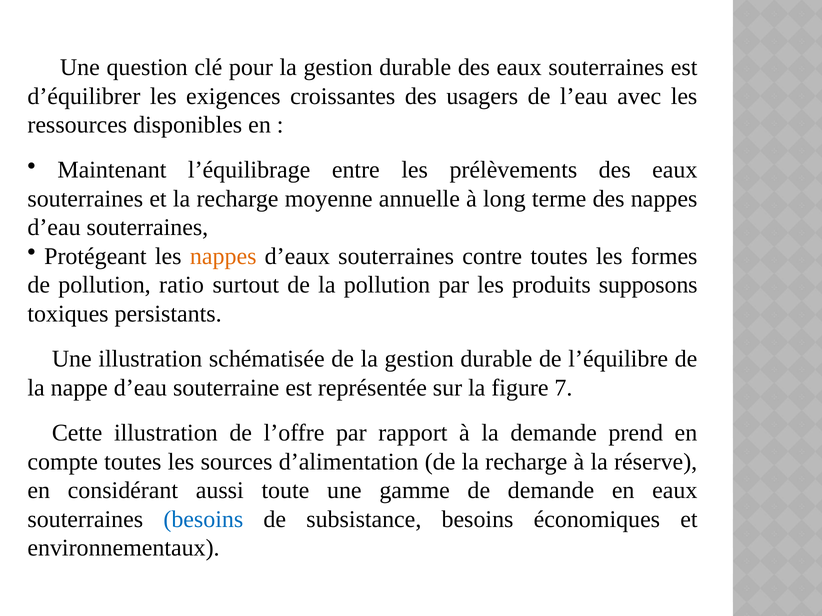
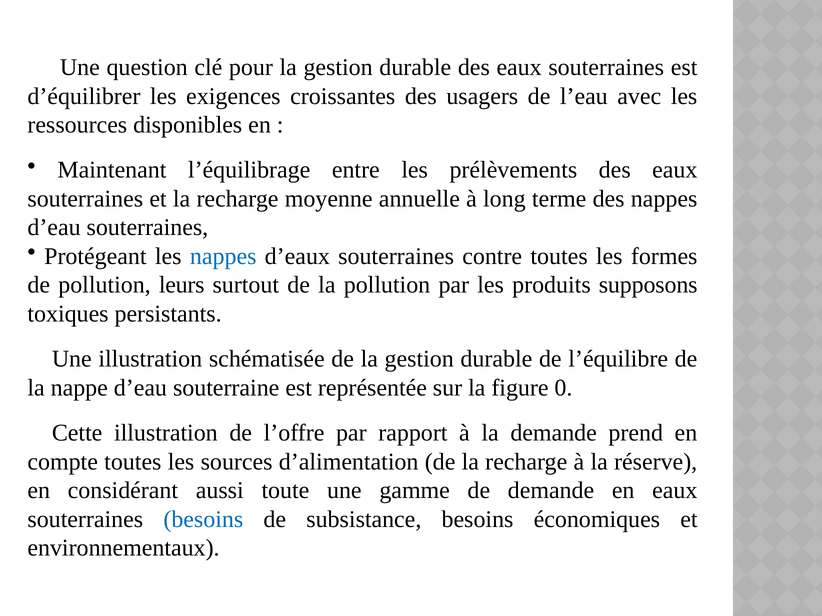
nappes colour: orange -> blue (223, 257)
ratio: ratio -> leurs (182, 285)
7: 7 -> 0 (563, 388)
